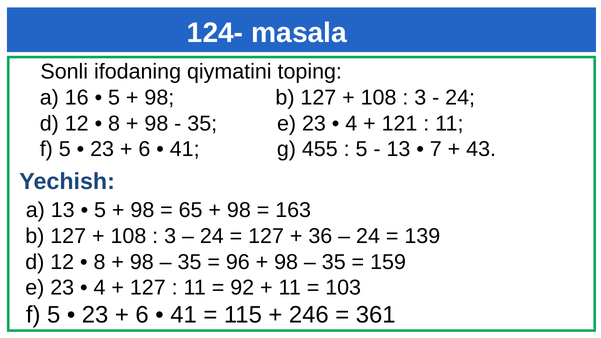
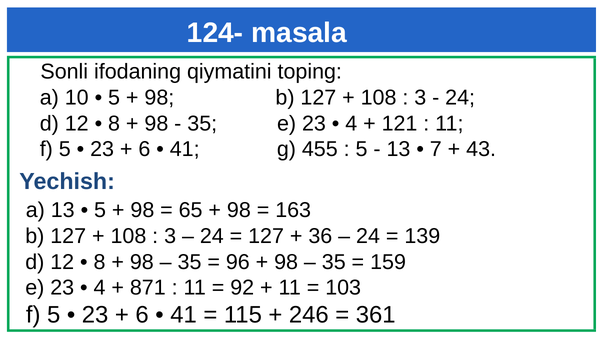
16: 16 -> 10 (77, 98)
127: 127 -> 871 (148, 288)
